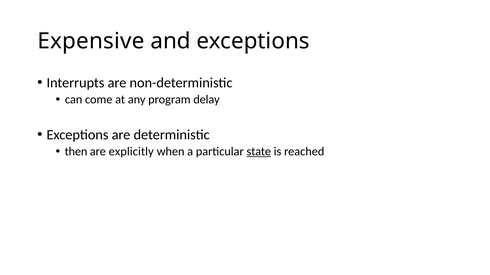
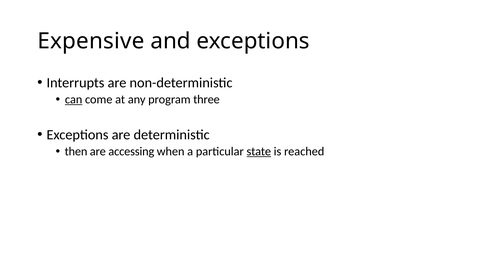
can underline: none -> present (74, 100)
delay: delay -> three (207, 100)
explicitly: explicitly -> accessing (131, 152)
